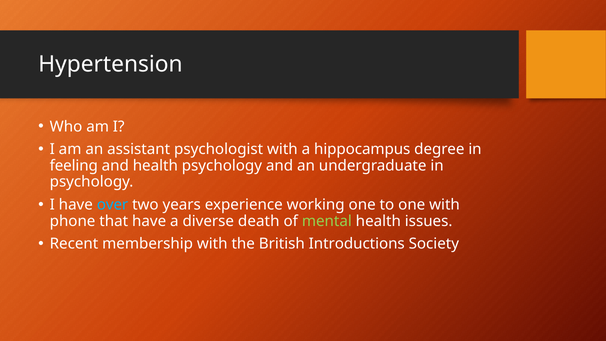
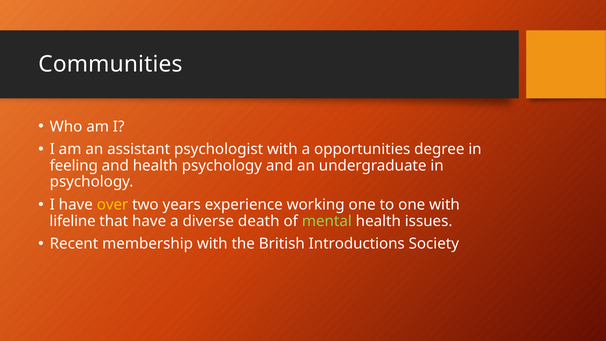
Hypertension: Hypertension -> Communities (110, 64)
hippocampus: hippocampus -> opportunities (362, 149)
over colour: light blue -> yellow (113, 205)
phone: phone -> lifeline (73, 221)
